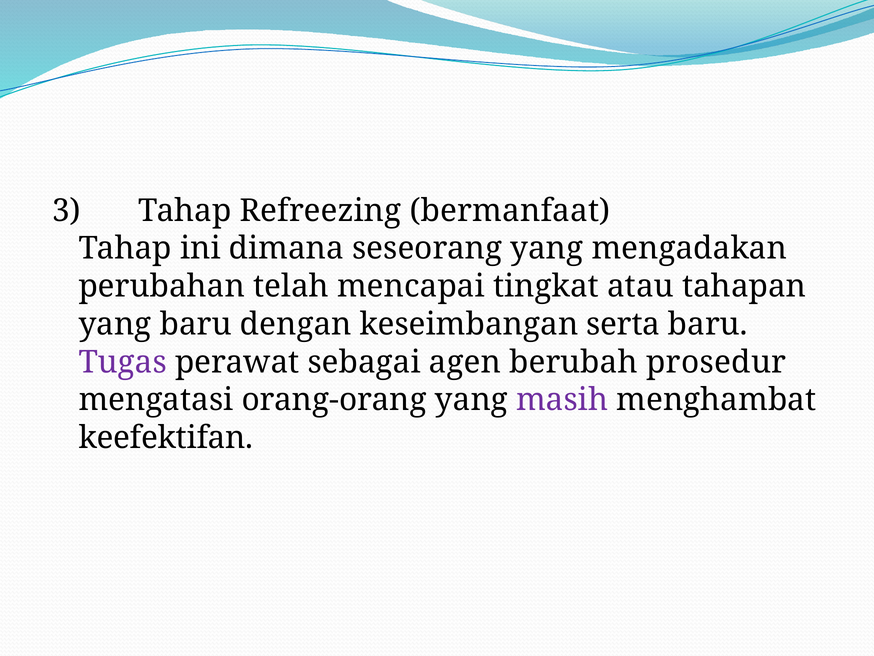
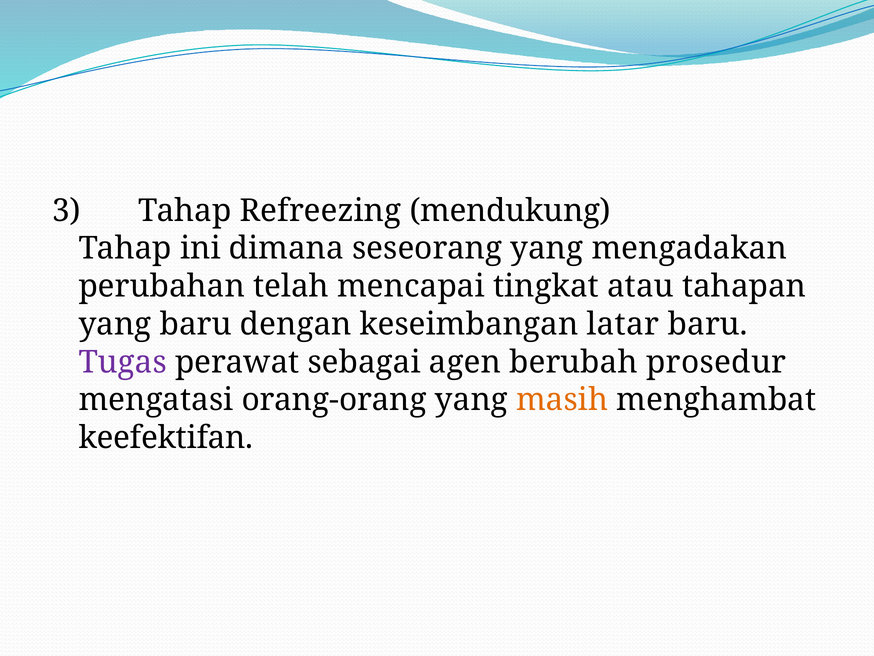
bermanfaat: bermanfaat -> mendukung (510, 210)
serta: serta -> latar (623, 324)
masih colour: purple -> orange (562, 400)
